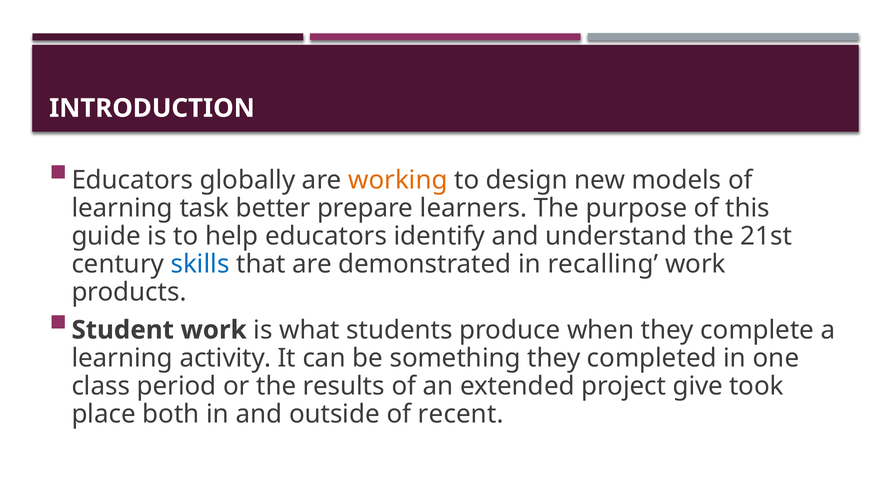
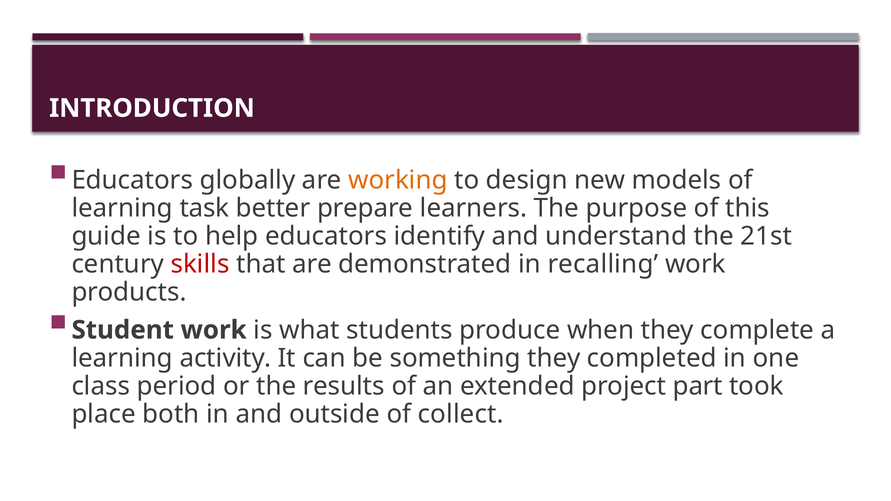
skills colour: blue -> red (200, 264)
give: give -> part (698, 386)
recent: recent -> collect (461, 414)
